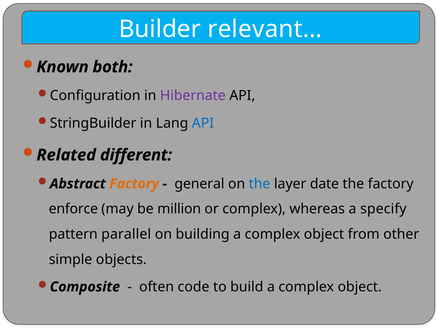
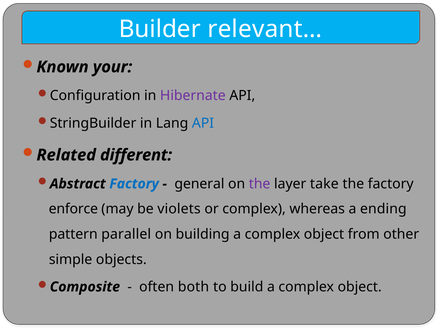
both: both -> your (113, 67)
Factory colour: orange -> blue (134, 184)
the colour: blue -> purple (260, 184)
date: date -> take (324, 184)
million: million -> violets (179, 209)
specify: specify -> ending (383, 209)
code: code -> both (193, 286)
